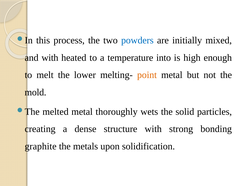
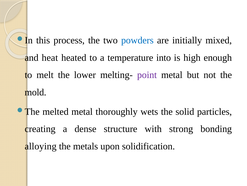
and with: with -> heat (50, 57)
point colour: orange -> purple (147, 75)
graphite: graphite -> alloying (41, 146)
